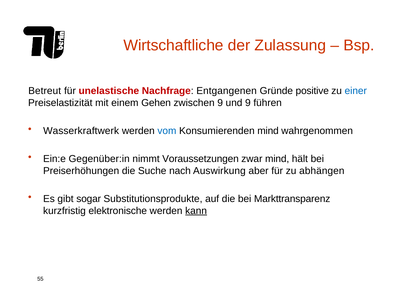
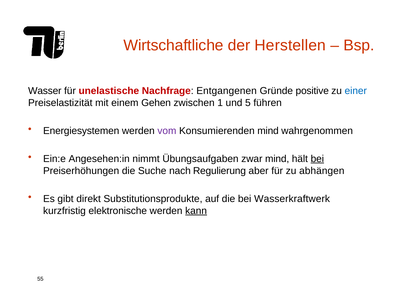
Zulassung: Zulassung -> Herstellen (290, 45)
Betreut: Betreut -> Wasser (45, 91)
zwischen 9: 9 -> 1 (220, 103)
und 9: 9 -> 5 (248, 103)
Wasserkraftwerk: Wasserkraftwerk -> Energiesystemen (81, 131)
vom colour: blue -> purple (167, 131)
Gegenüber:in: Gegenüber:in -> Angesehen:in (99, 159)
Voraussetzungen: Voraussetzungen -> Übungsaufgaben (200, 159)
bei underline: none -> present (317, 159)
Auswirkung: Auswirkung -> Regulierung (219, 171)
sogar: sogar -> direkt (89, 199)
Markttransparenz: Markttransparenz -> Wasserkraftwerk (292, 199)
